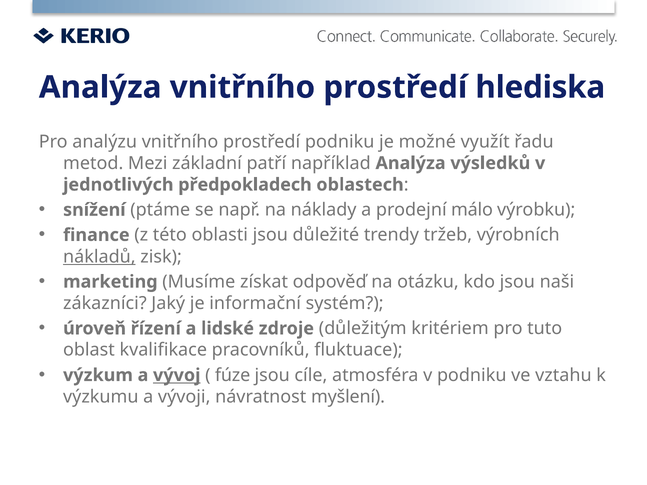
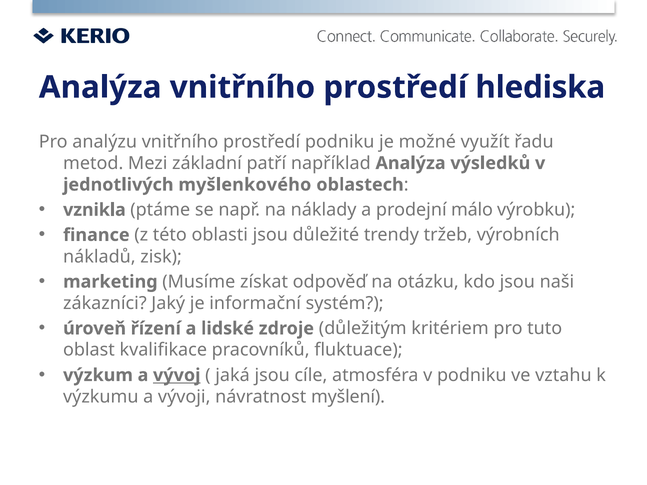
předpokladech: předpokladech -> myšlenkového (245, 185)
snížení: snížení -> vznikla (94, 210)
nákladů underline: present -> none (99, 257)
fúze: fúze -> jaká (233, 375)
